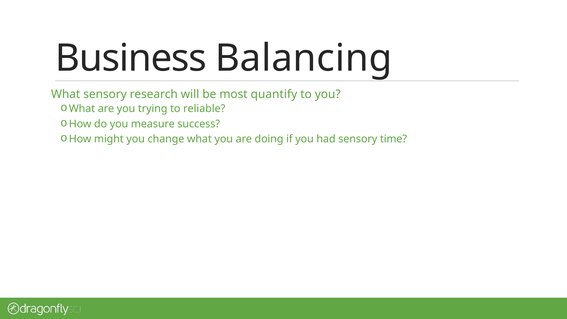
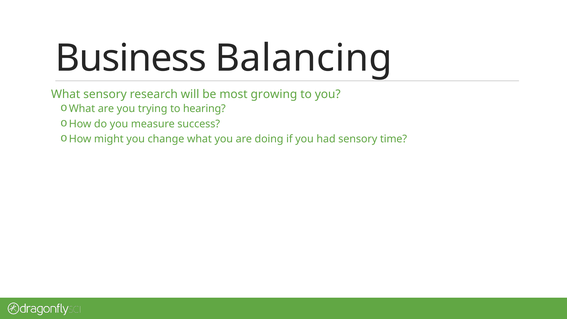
quantify: quantify -> growing (274, 94)
reliable: reliable -> hearing (204, 109)
